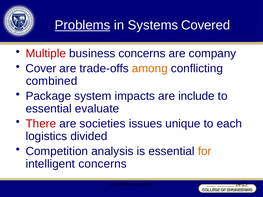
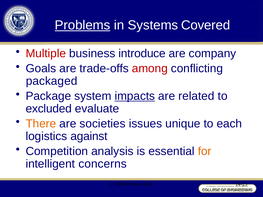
business concerns: concerns -> introduce (142, 54)
Cover: Cover -> Goals (41, 69)
among colour: orange -> red (150, 69)
combined: combined -> packaged (52, 81)
impacts underline: none -> present (135, 96)
include: include -> related (196, 96)
essential: essential -> excluded (49, 109)
There colour: red -> orange (41, 124)
divided: divided -> against (89, 136)
